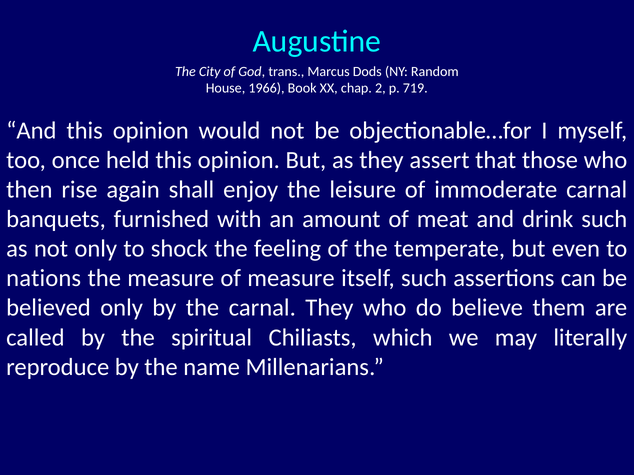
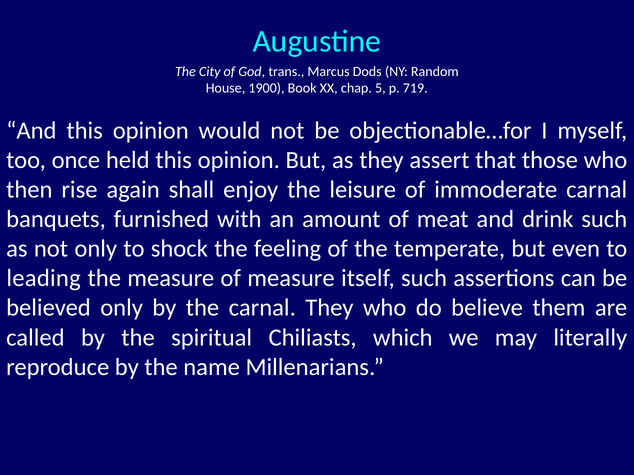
1966: 1966 -> 1900 (266, 88)
2: 2 -> 5 (380, 88)
nations: nations -> leading (44, 279)
